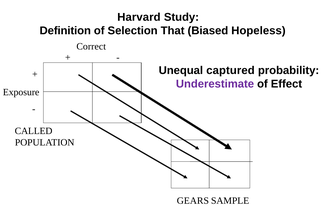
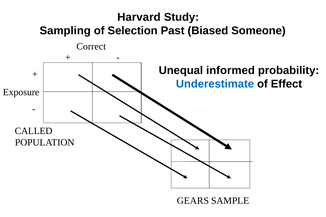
Definition: Definition -> Sampling (65, 31)
That: That -> Past (173, 31)
Hopeless: Hopeless -> Someone (258, 31)
captured: captured -> informed (230, 70)
Underestimate colour: purple -> blue (215, 84)
